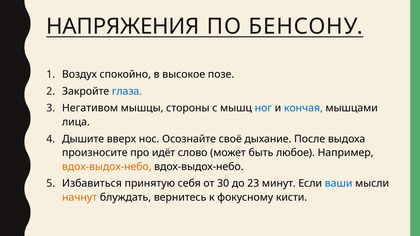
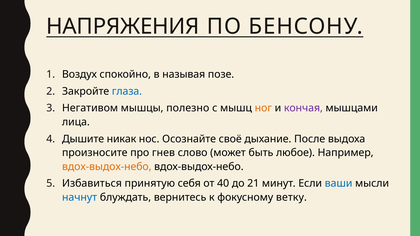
высокое: высокое -> называя (184, 74)
стороны: стороны -> полезно (188, 108)
ног colour: blue -> orange (263, 108)
кончая colour: blue -> purple (303, 108)
вверх: вверх -> никак (121, 139)
идёт: идёт -> гнев (163, 153)
30: 30 -> 40 (223, 184)
23: 23 -> 21 (253, 184)
начнут colour: orange -> blue (80, 198)
кисти: кисти -> ветку (291, 198)
